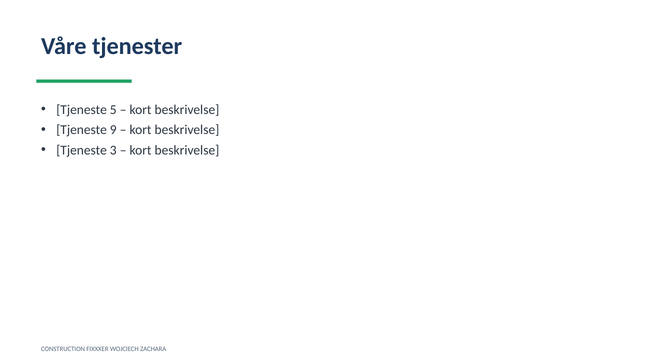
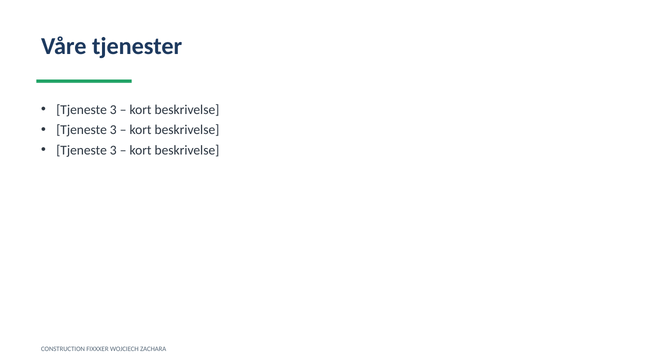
5: 5 -> 3 (113, 109)
9: 9 -> 3 (113, 130)
